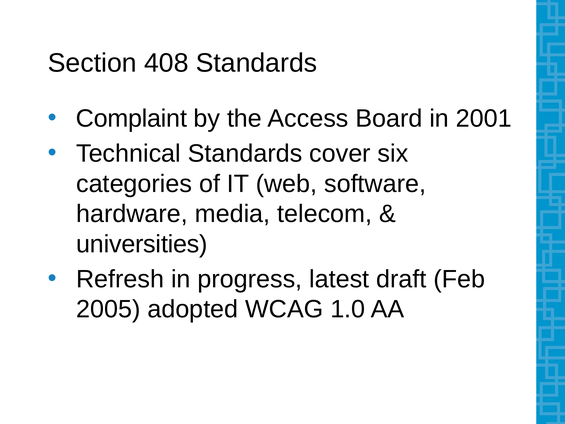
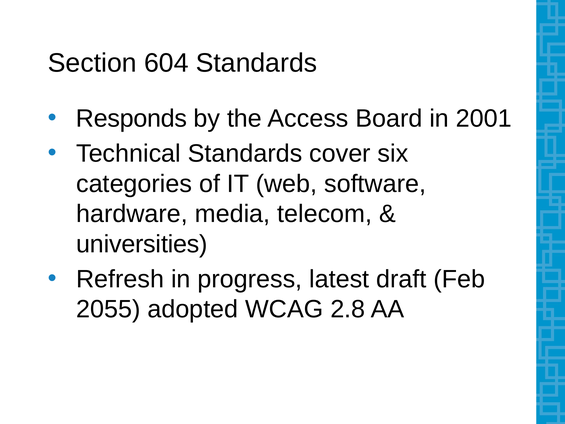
408: 408 -> 604 (166, 63)
Complaint: Complaint -> Responds (131, 118)
2005: 2005 -> 2055 (108, 309)
1.0: 1.0 -> 2.8 (348, 309)
